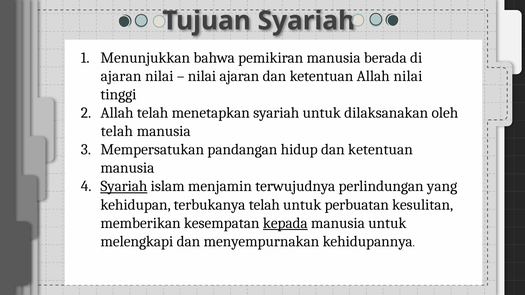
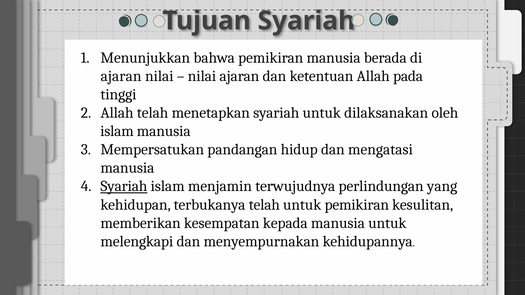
Allah nilai: nilai -> pada (408, 76)
telah: telah -> islam (117, 131)
hidup dan ketentuan: ketentuan -> mengatasi (380, 150)
untuk perbuatan: perbuatan -> pemikiran (357, 205)
kepada underline: present -> none (285, 223)
